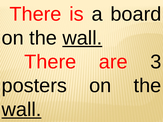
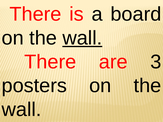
wall underline: present -> none (21, 110)
